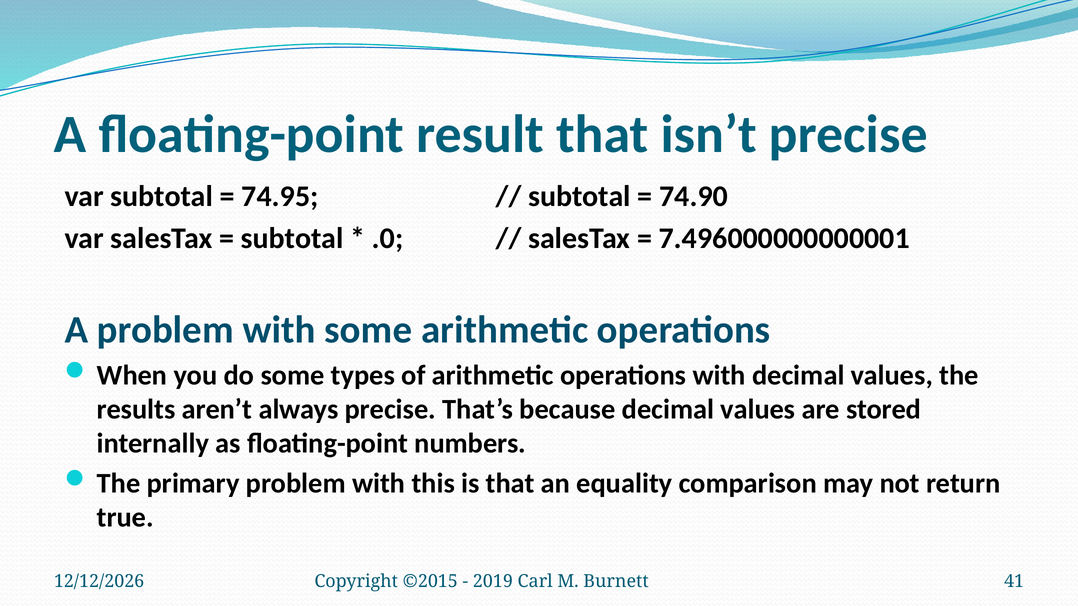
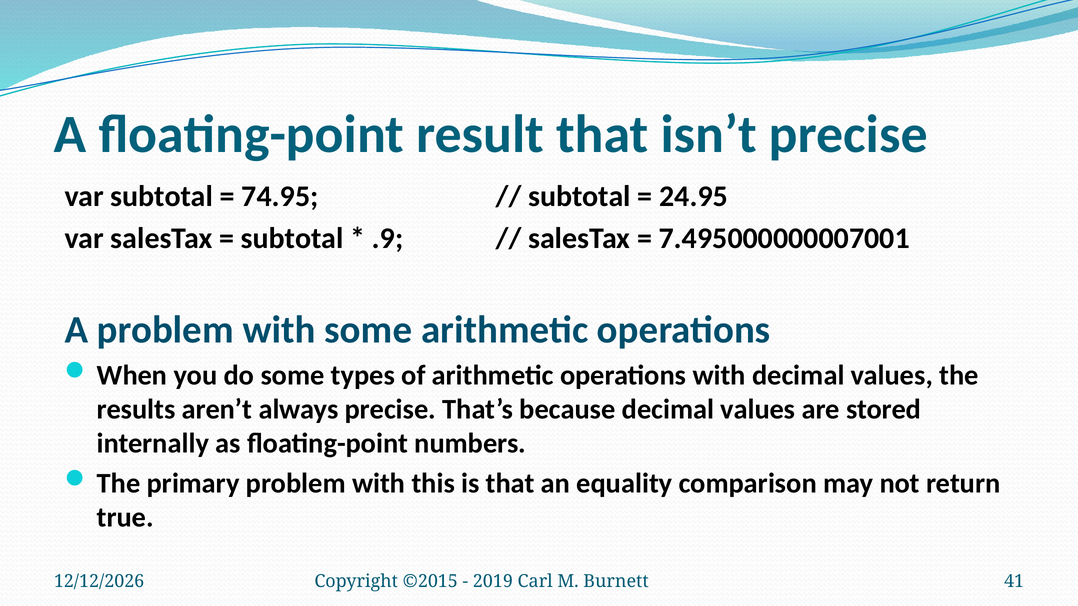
74.90: 74.90 -> 24.95 (694, 197)
.0: .0 -> .9 (388, 239)
7.496000000000001: 7.496000000000001 -> 7.495000000007001 (784, 239)
